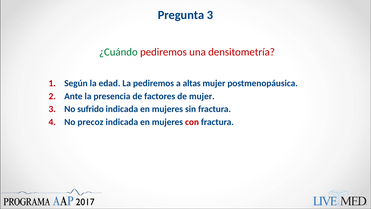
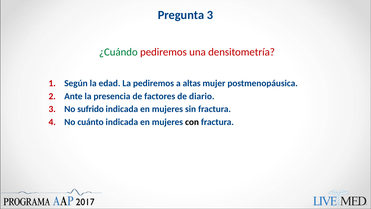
de mujer: mujer -> diario (202, 96)
precoz: precoz -> cuánto (91, 122)
con colour: red -> black (192, 122)
